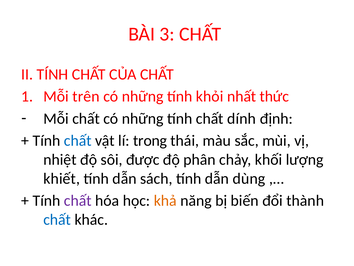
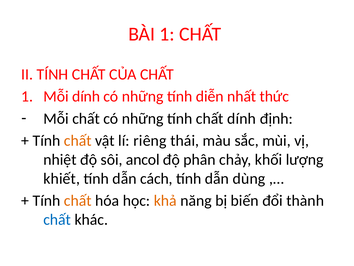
BÀI 3: 3 -> 1 (167, 34)
Mỗi trên: trên -> dính (86, 96)
khỏi: khỏi -> diễn (210, 96)
chất colour: blue -> orange (78, 140)
trong: trong -> riêng (150, 140)
được: được -> ancol (143, 159)
sách: sách -> cách (156, 178)
chất colour: purple -> orange (78, 200)
